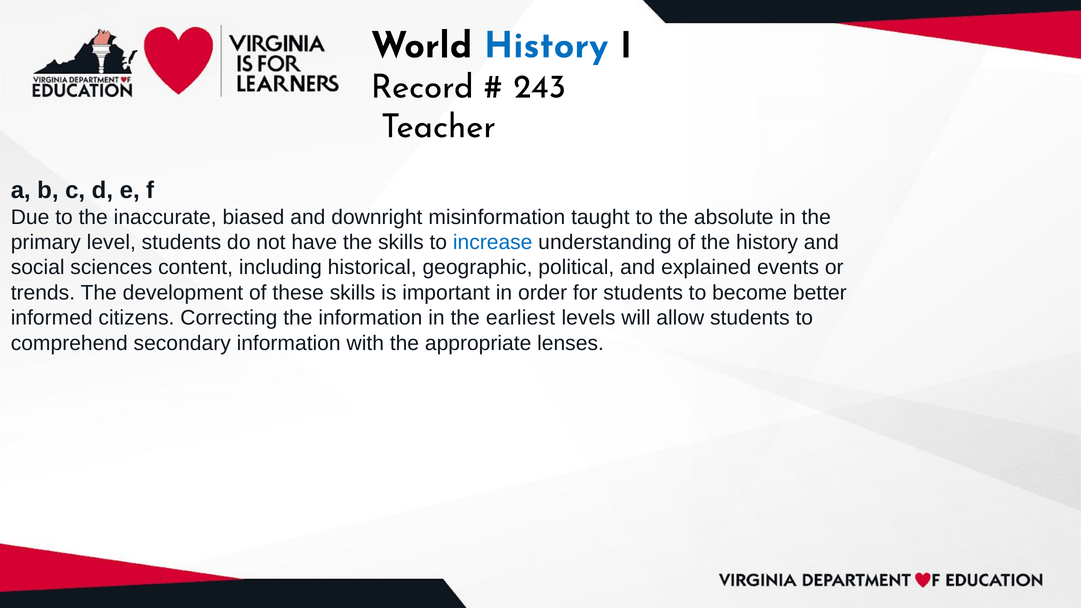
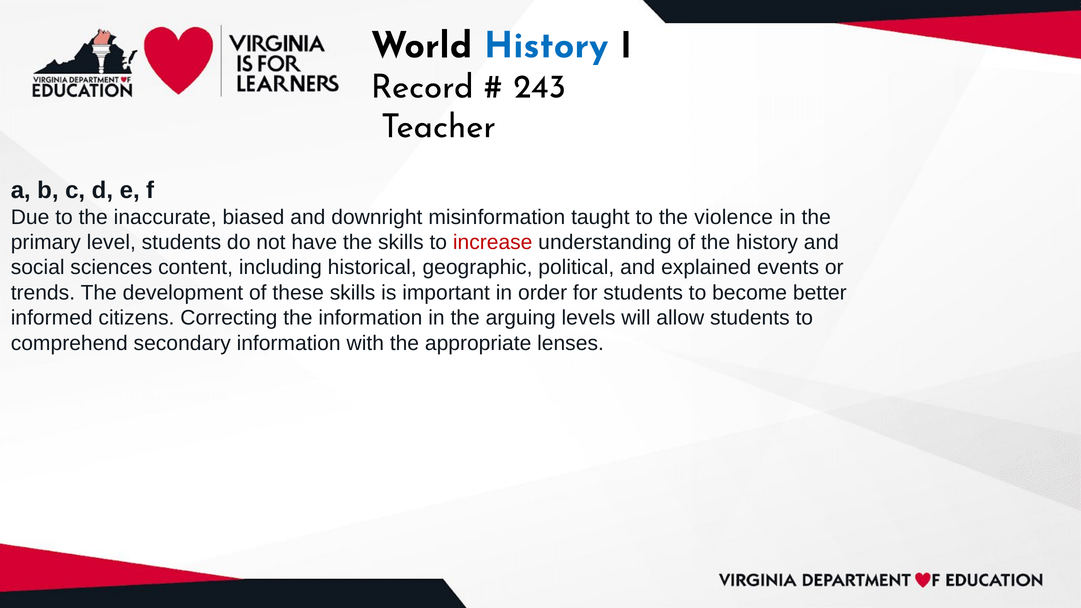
absolute: absolute -> violence (734, 217)
increase colour: blue -> red (493, 242)
earliest: earliest -> arguing (521, 318)
